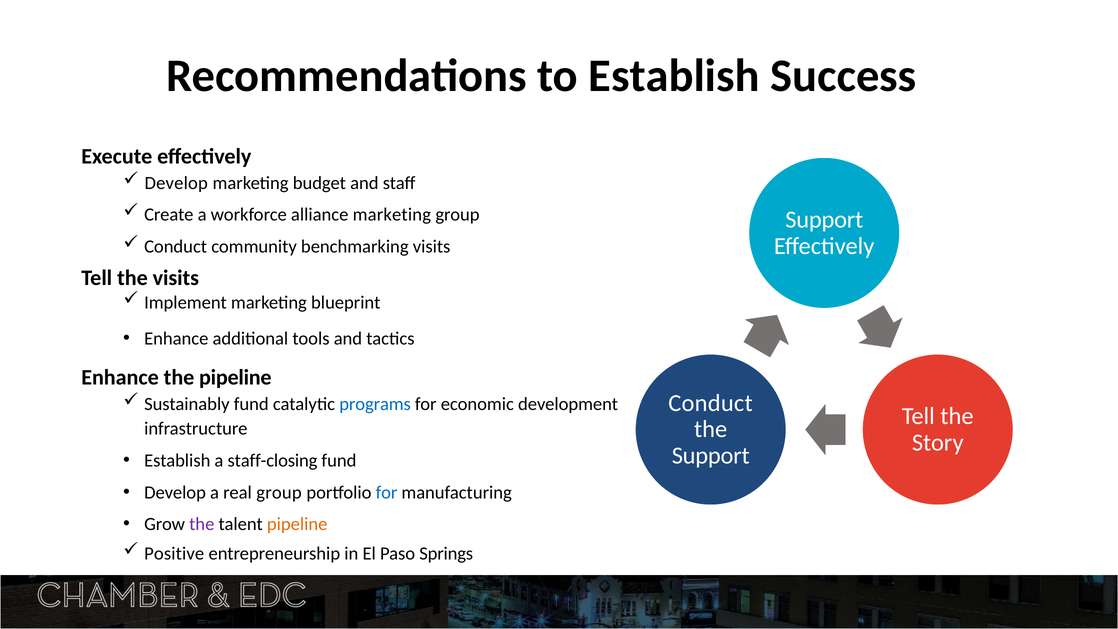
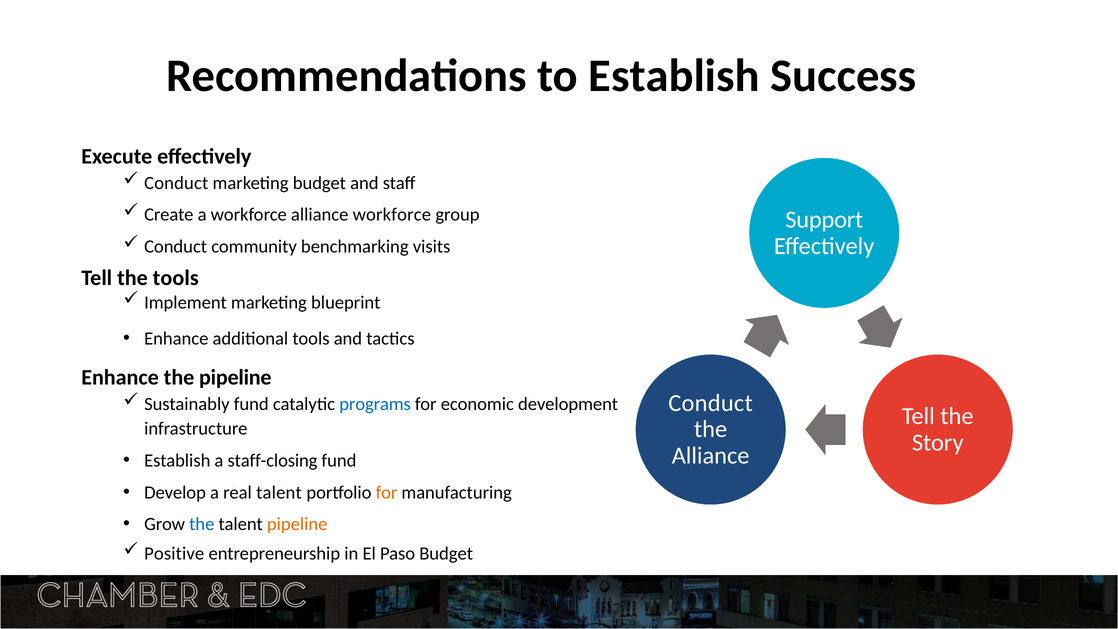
Develop: Develop -> Conduct (176, 183)
alliance marketing: marketing -> workforce (392, 215)
the visits: visits -> tools (176, 278)
Support: Support -> Alliance (711, 456)
real group: group -> talent (279, 492)
for colour: blue -> orange (387, 492)
the colour: purple -> blue (202, 524)
Paso Springs: Springs -> Budget (446, 553)
